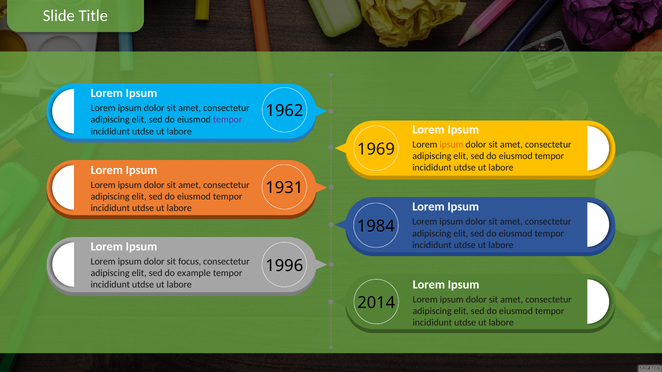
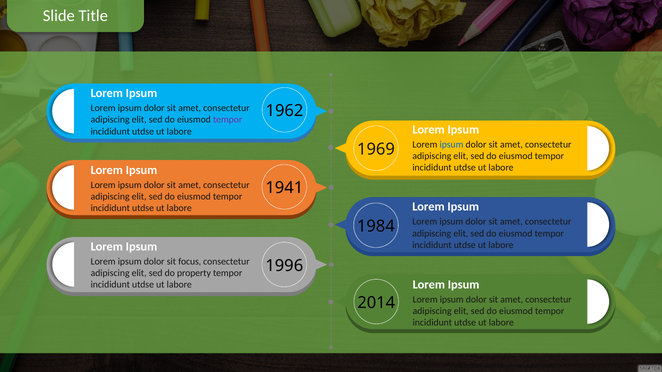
ipsum colour: orange -> blue (451, 145)
1931: 1931 -> 1941 (284, 188)
example: example -> property (194, 273)
